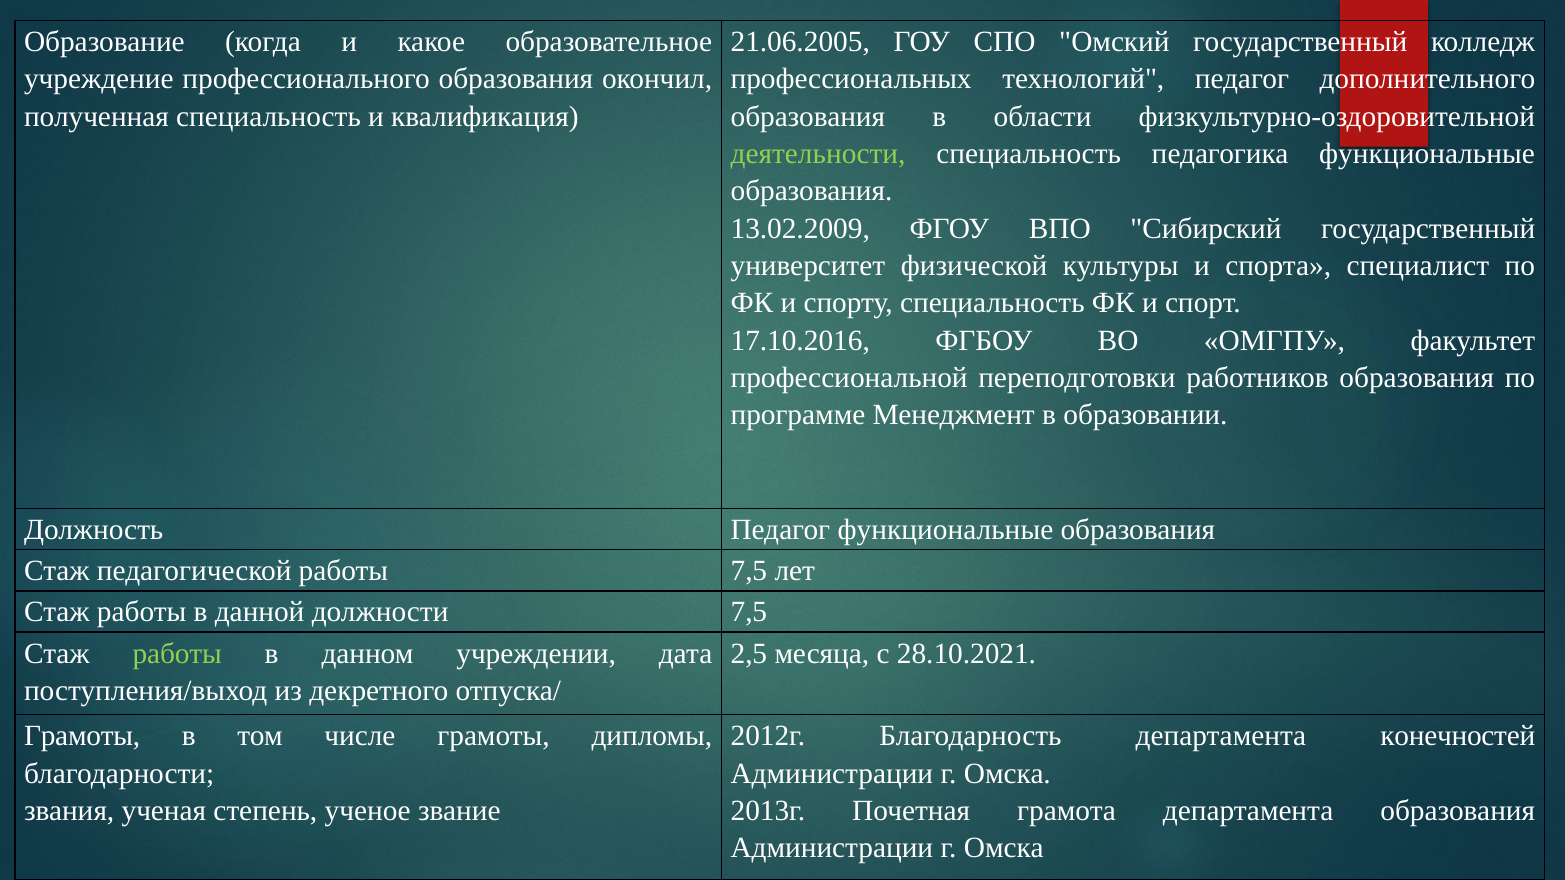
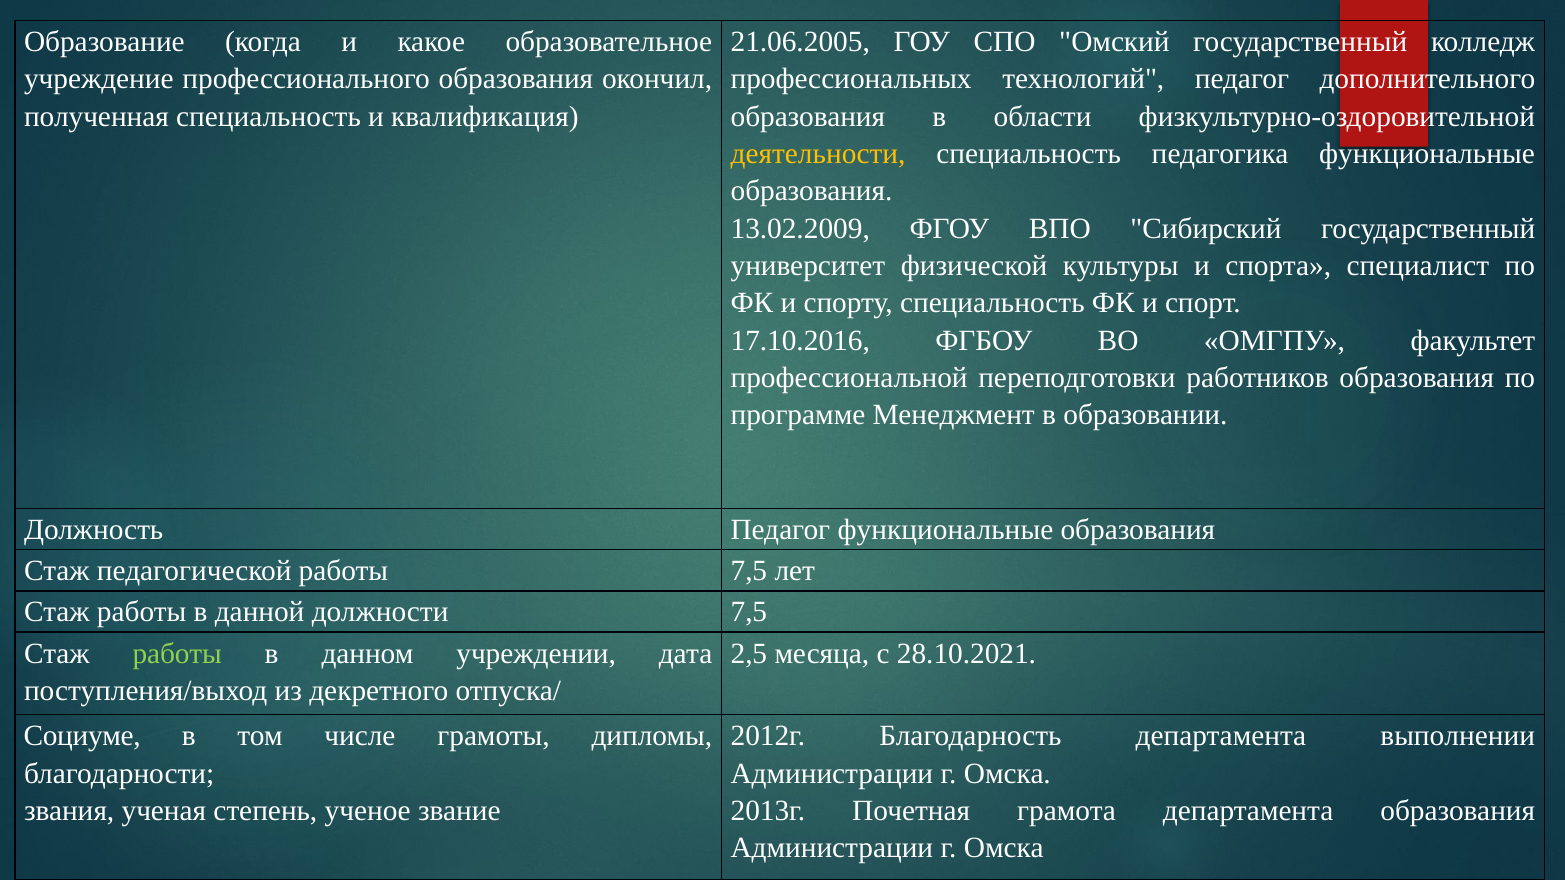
деятельности colour: light green -> yellow (818, 154)
Грамоты: Грамоты -> Социуме (82, 736)
конечностей: конечностей -> выполнении (1458, 736)
